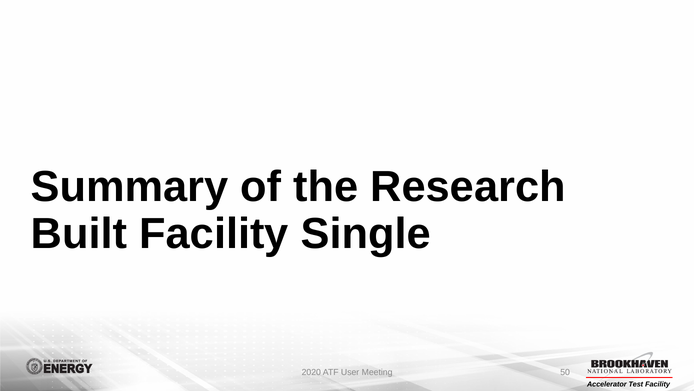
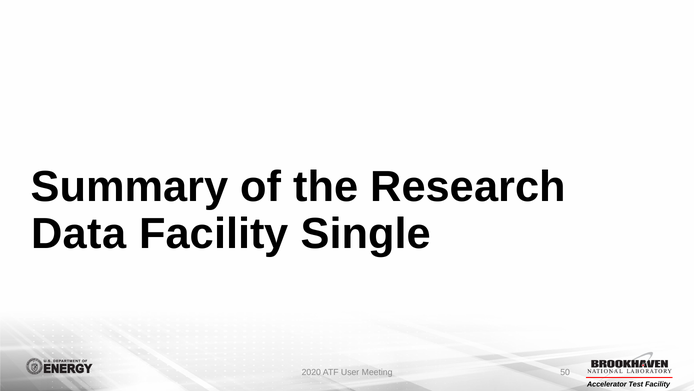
Built: Built -> Data (79, 233)
